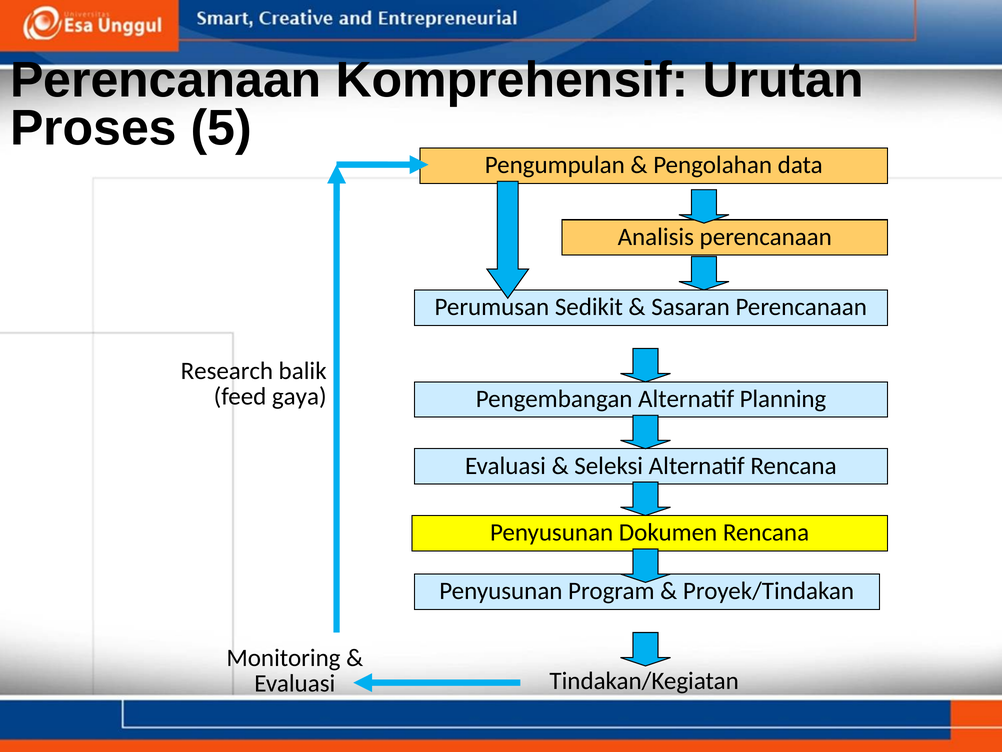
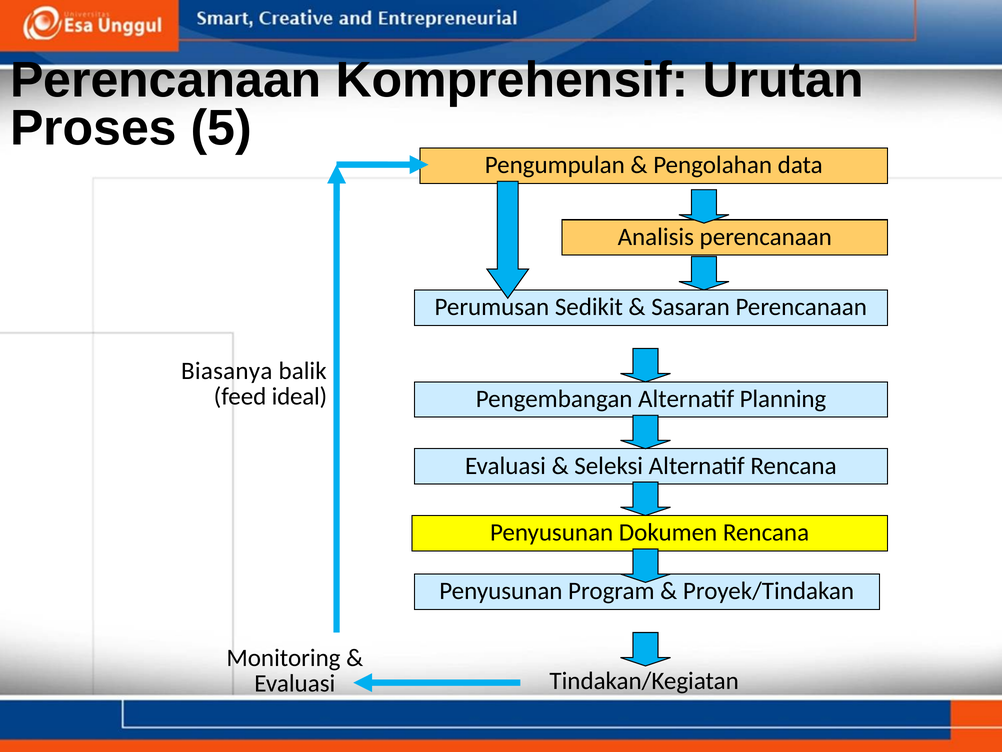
Research: Research -> Biasanya (227, 371)
gaya: gaya -> ideal (299, 396)
